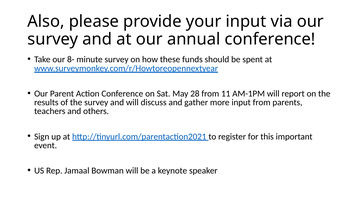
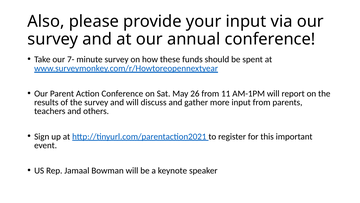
8-: 8- -> 7- (71, 59)
28: 28 -> 26 (195, 93)
